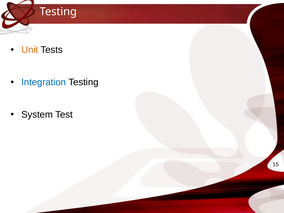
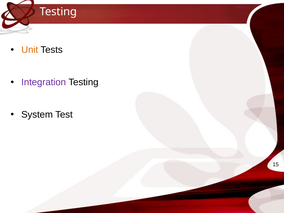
Integration colour: blue -> purple (44, 82)
